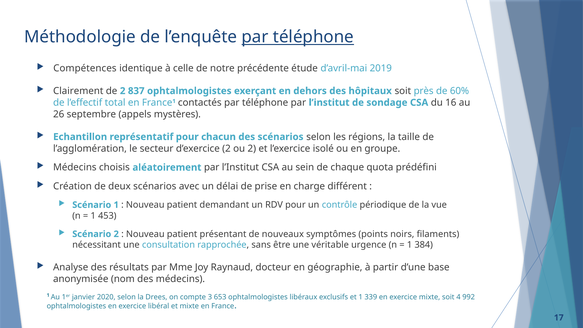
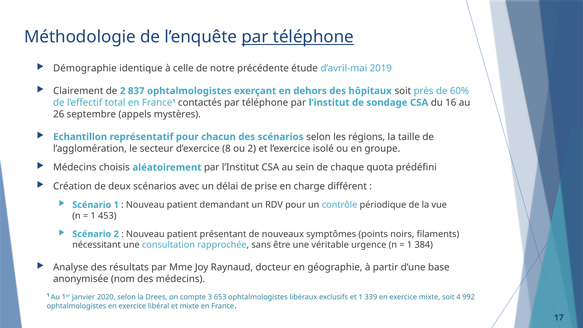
Compétences: Compétences -> Démographie (85, 68)
d’exercice 2: 2 -> 8 (226, 148)
